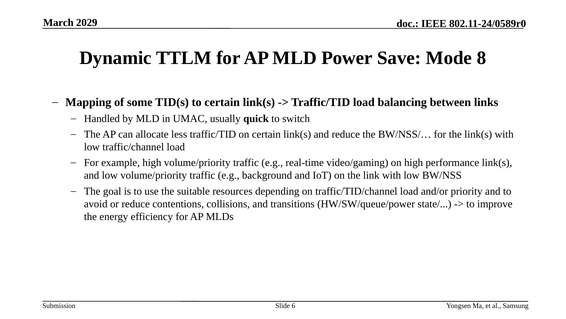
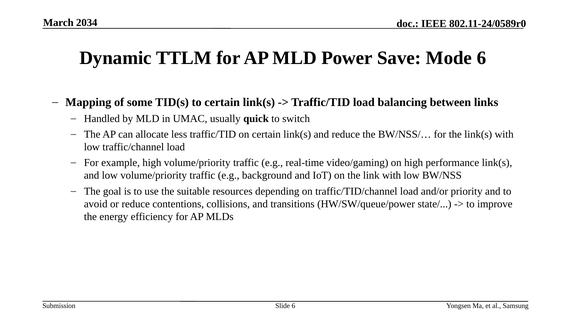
2029: 2029 -> 2034 (87, 23)
Mode 8: 8 -> 6 (481, 58)
